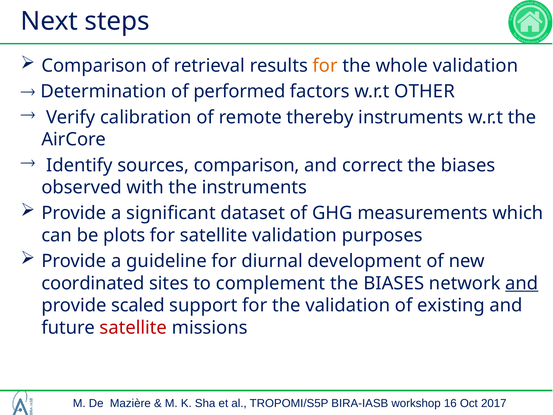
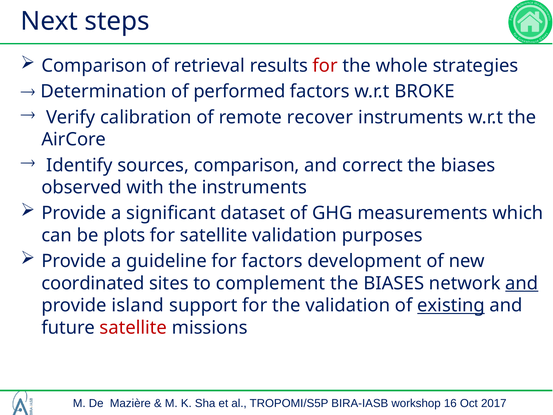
for colour: orange -> red (325, 66)
whole validation: validation -> strategies (475, 66)
OTHER: OTHER -> BROKE (425, 91)
thereby: thereby -> recover (320, 117)
for diurnal: diurnal -> factors (272, 261)
scaled: scaled -> island (138, 305)
existing underline: none -> present (451, 305)
